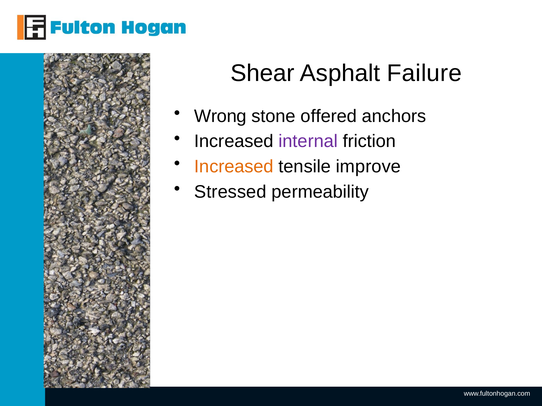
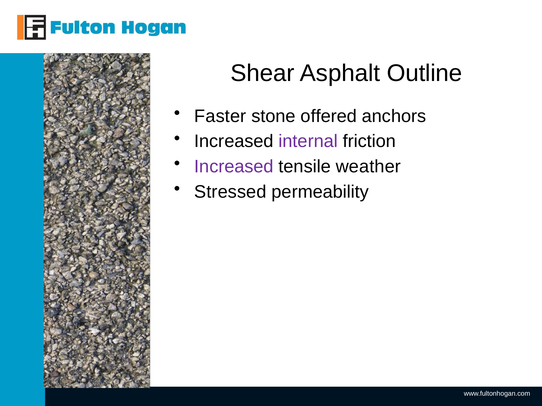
Failure: Failure -> Outline (425, 73)
Wrong: Wrong -> Faster (220, 116)
Increased colour: orange -> purple (234, 167)
improve: improve -> weather (368, 167)
